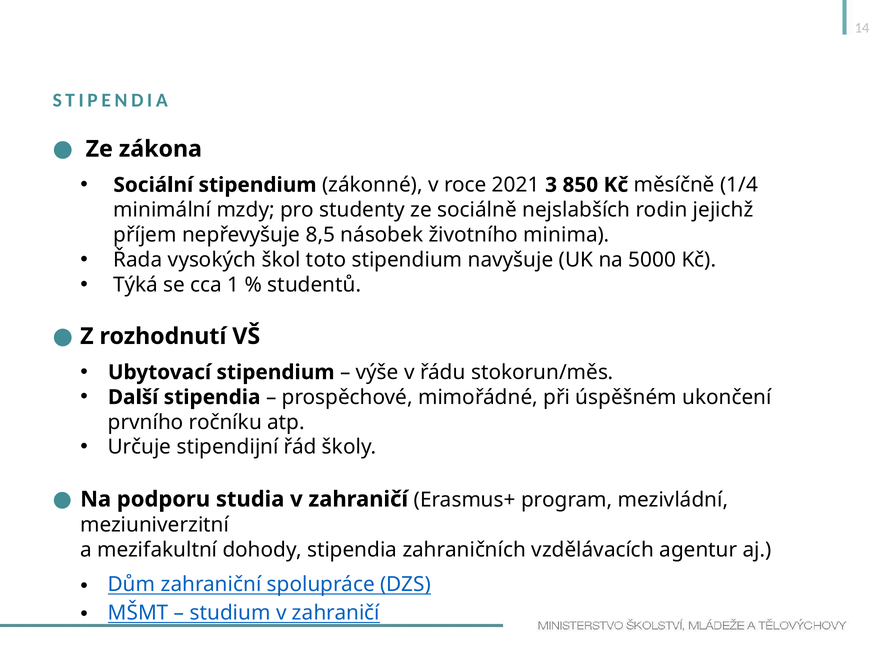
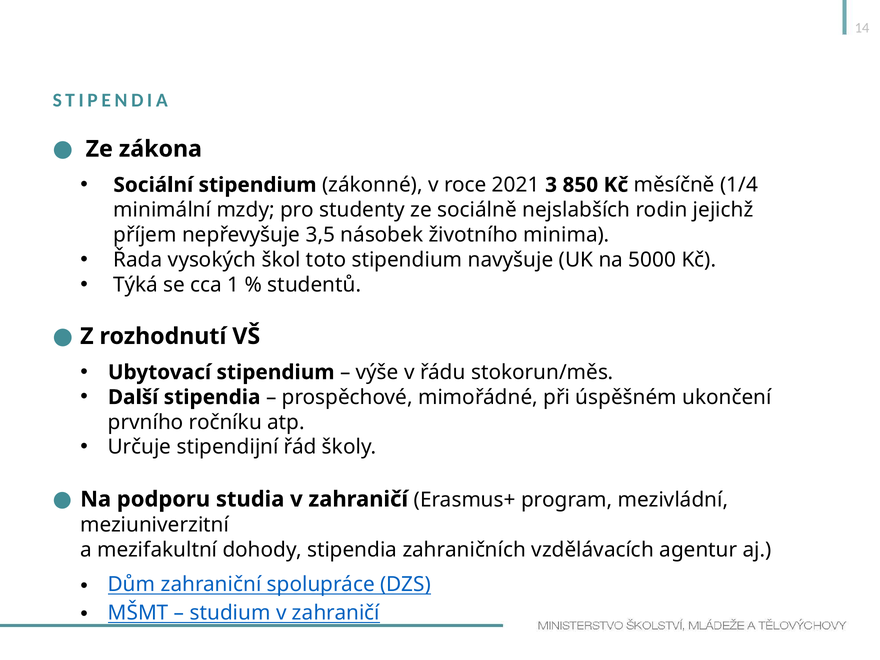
8,5: 8,5 -> 3,5 (320, 235)
